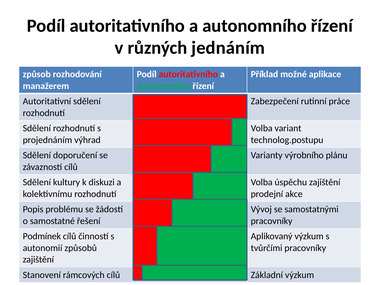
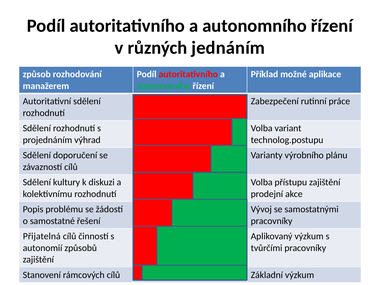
úspěchu: úspěchu -> přístupu (291, 182)
Podmínek: Podmínek -> Přijatelná (42, 236)
